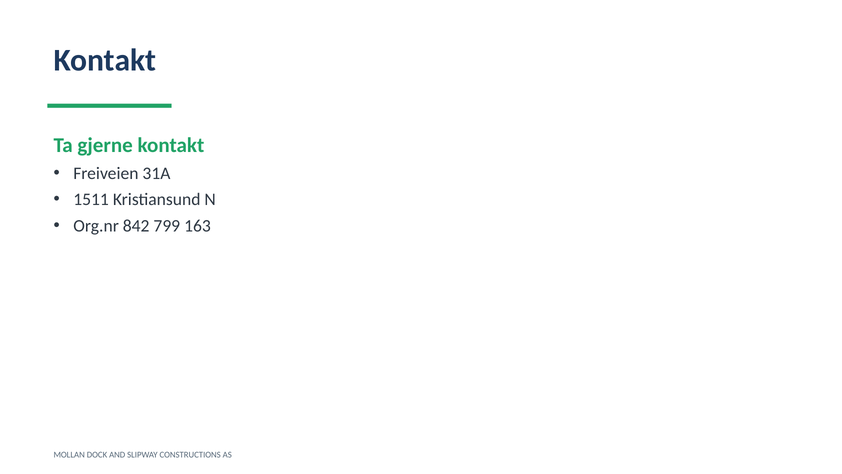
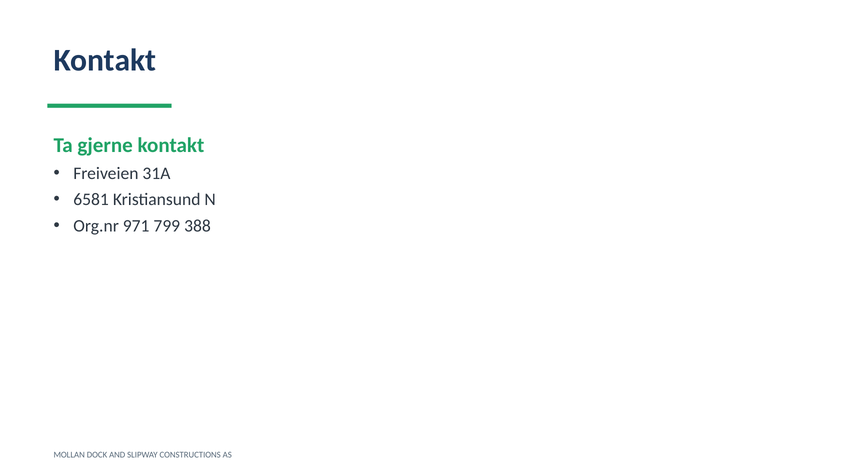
1511: 1511 -> 6581 (91, 199)
842: 842 -> 971 (136, 226)
163: 163 -> 388 (197, 226)
